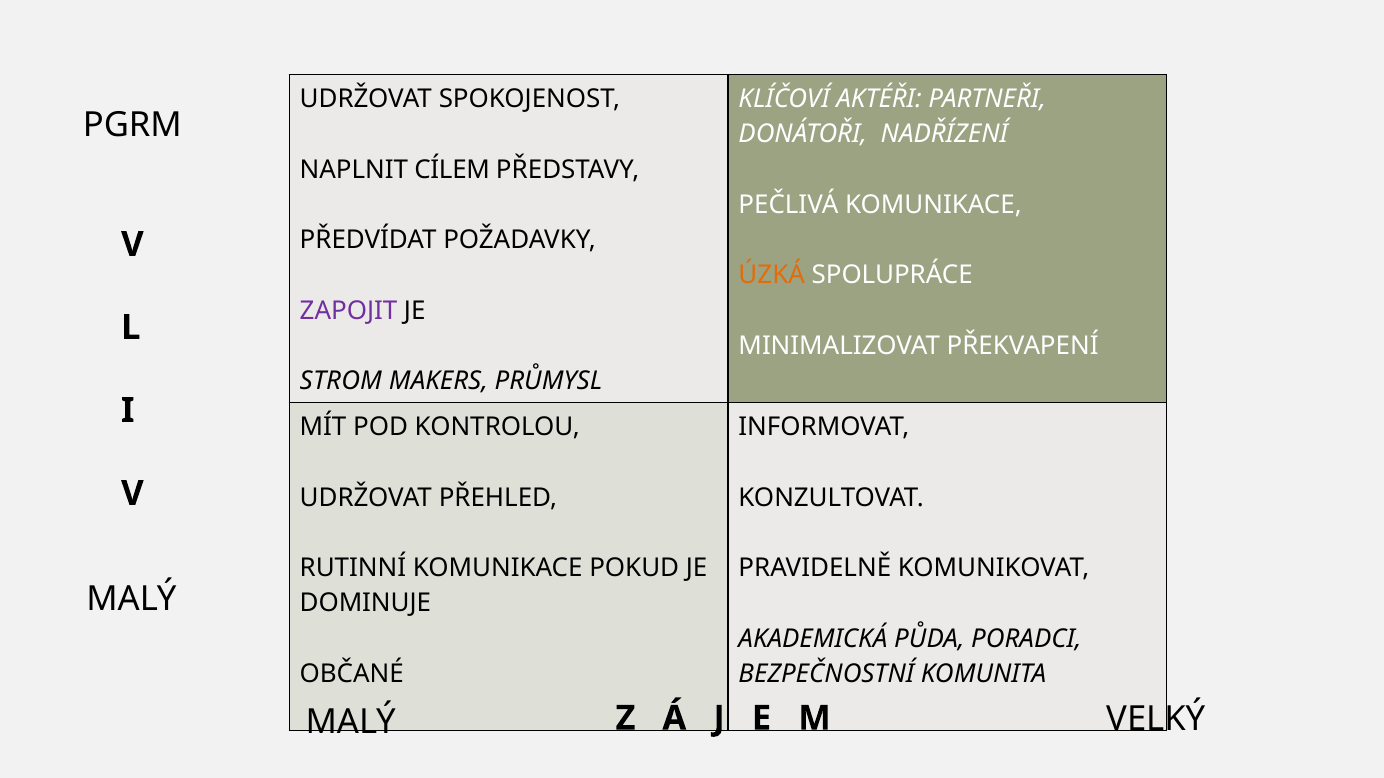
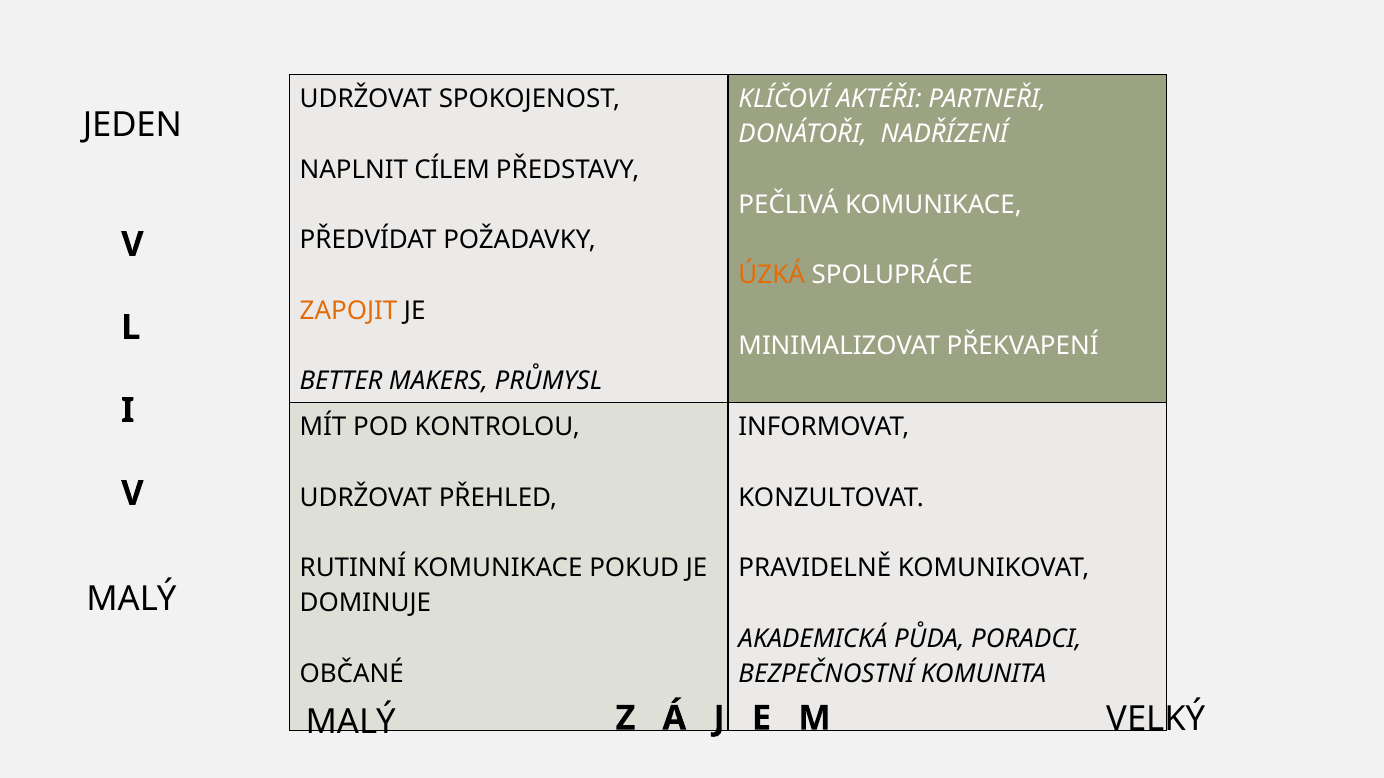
PGRM: PGRM -> JEDEN (132, 125)
ZAPOJIT colour: purple -> orange (348, 311)
STROM: STROM -> BETTER (341, 381)
